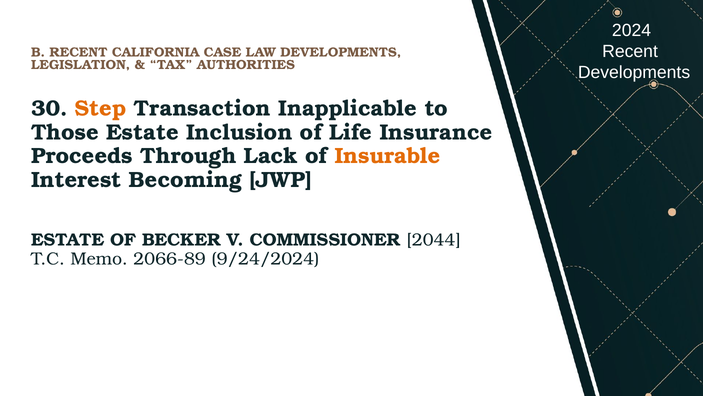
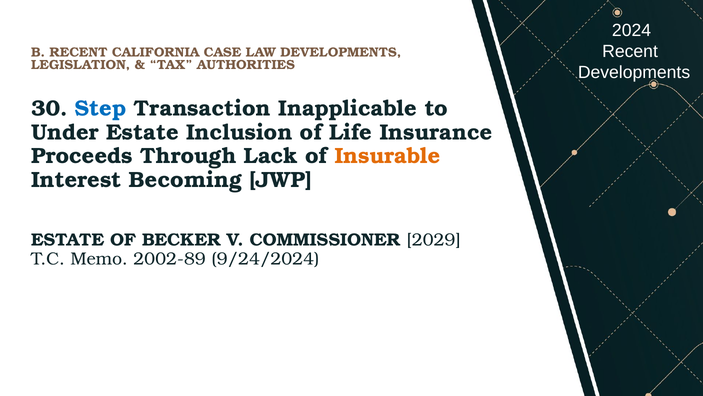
Step colour: orange -> blue (101, 108)
Those: Those -> Under (65, 132)
2044: 2044 -> 2029 (434, 239)
2066-89: 2066-89 -> 2002-89 (170, 258)
